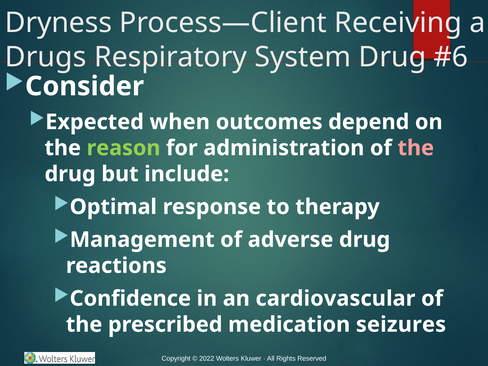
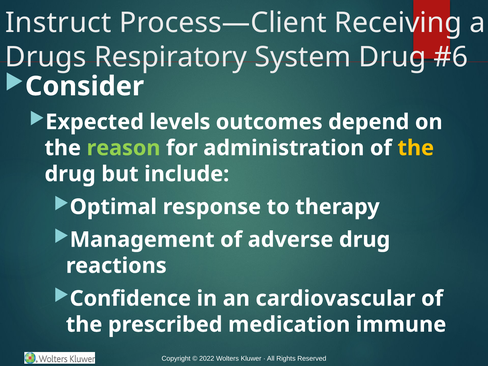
Dryness: Dryness -> Instruct (58, 23)
when: when -> levels (180, 122)
the colour: pink -> yellow (416, 148)
seizures: seizures -> immune (401, 325)
